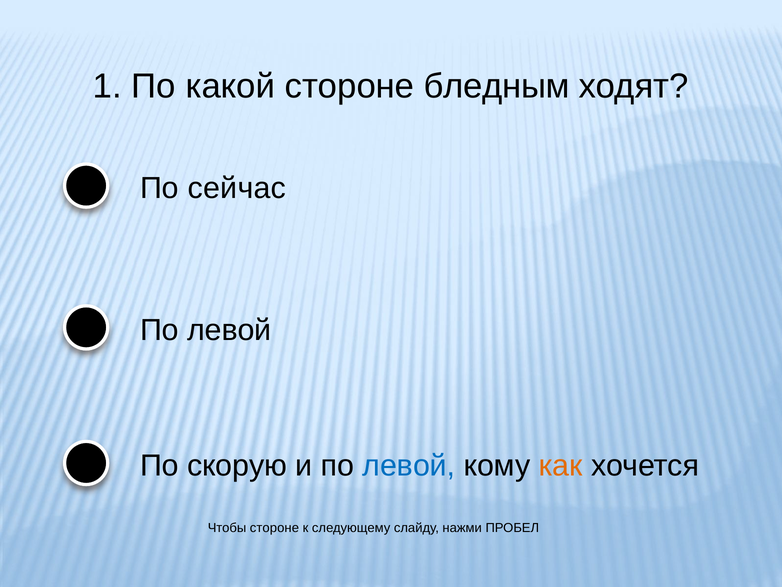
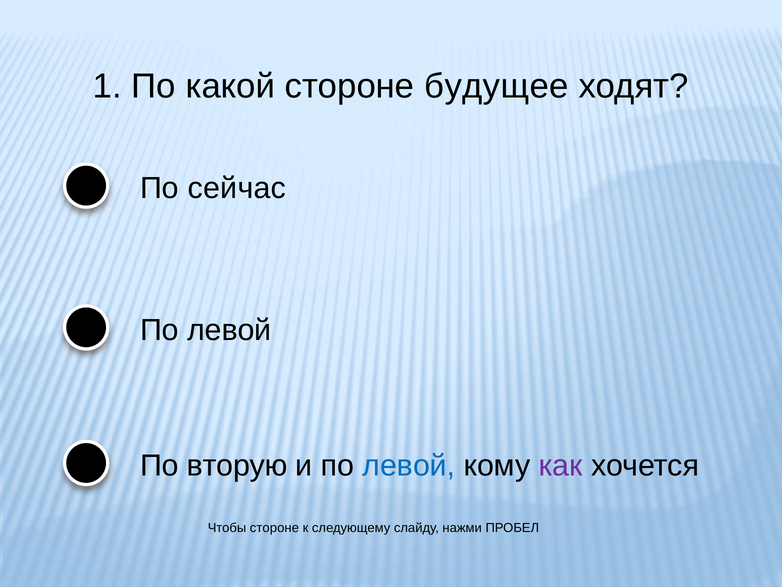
бледным: бледным -> будущее (496, 86)
скорую: скорую -> вторую (237, 465)
как colour: orange -> purple (561, 465)
